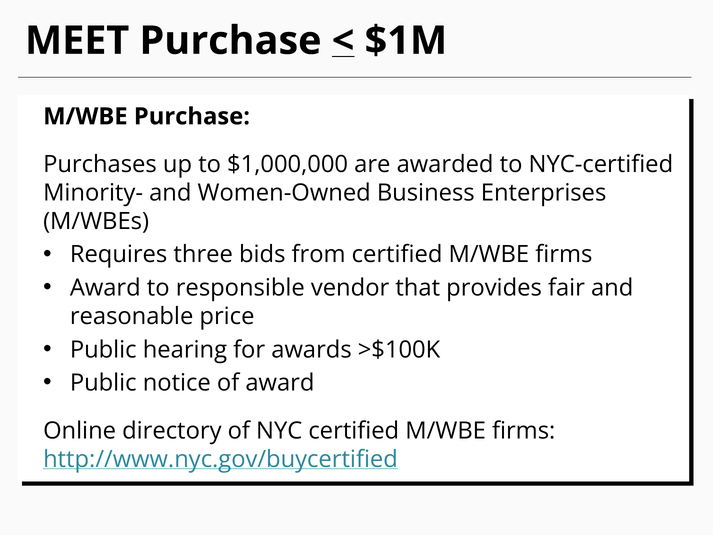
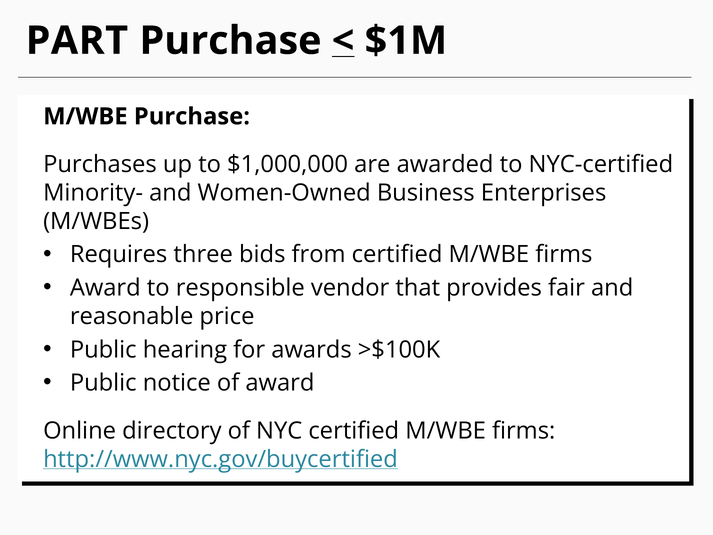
MEET: MEET -> PART (77, 41)
